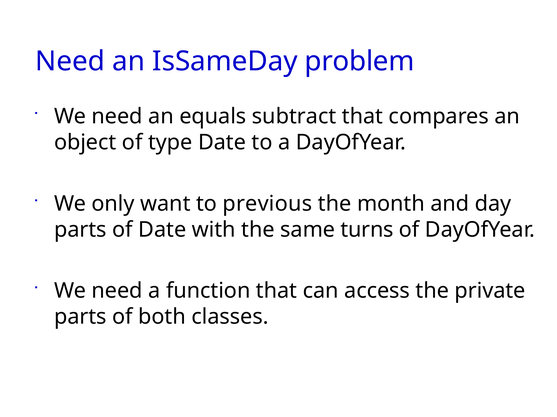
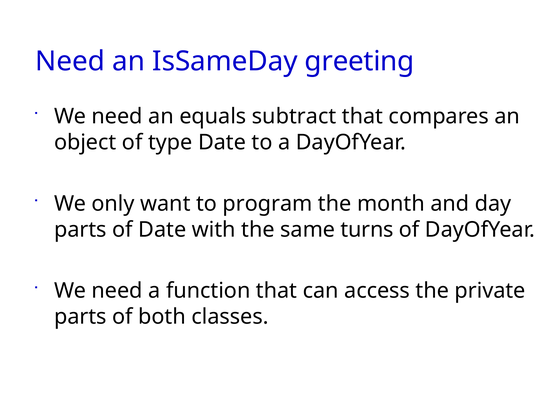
problem: problem -> greeting (359, 61)
previous: previous -> program (267, 204)
